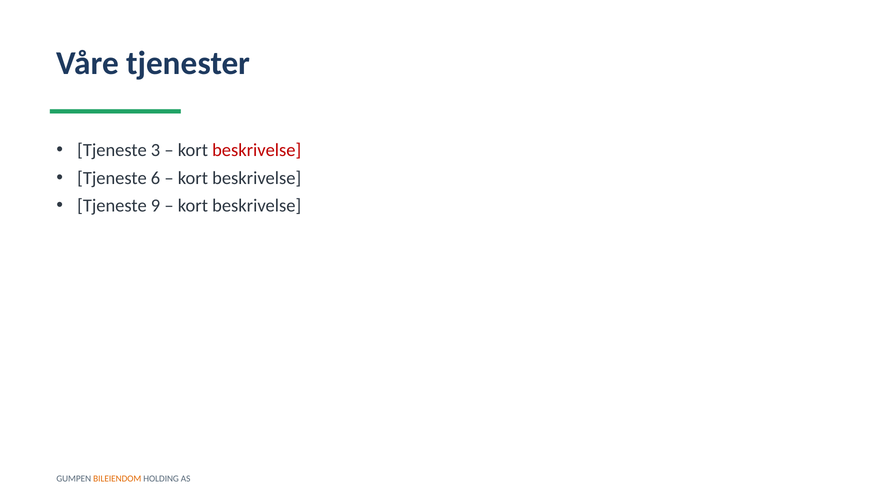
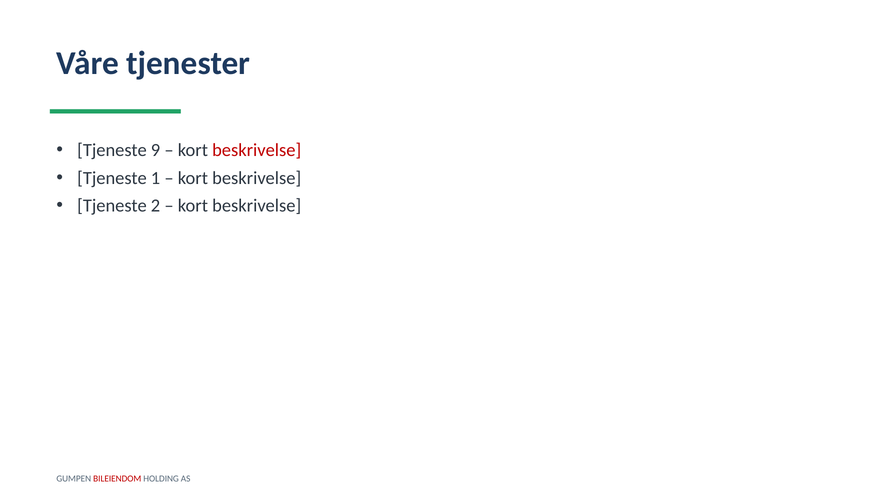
3: 3 -> 9 (156, 150)
6: 6 -> 1 (156, 178)
9: 9 -> 2 (156, 206)
BILEIENDOM colour: orange -> red (117, 479)
